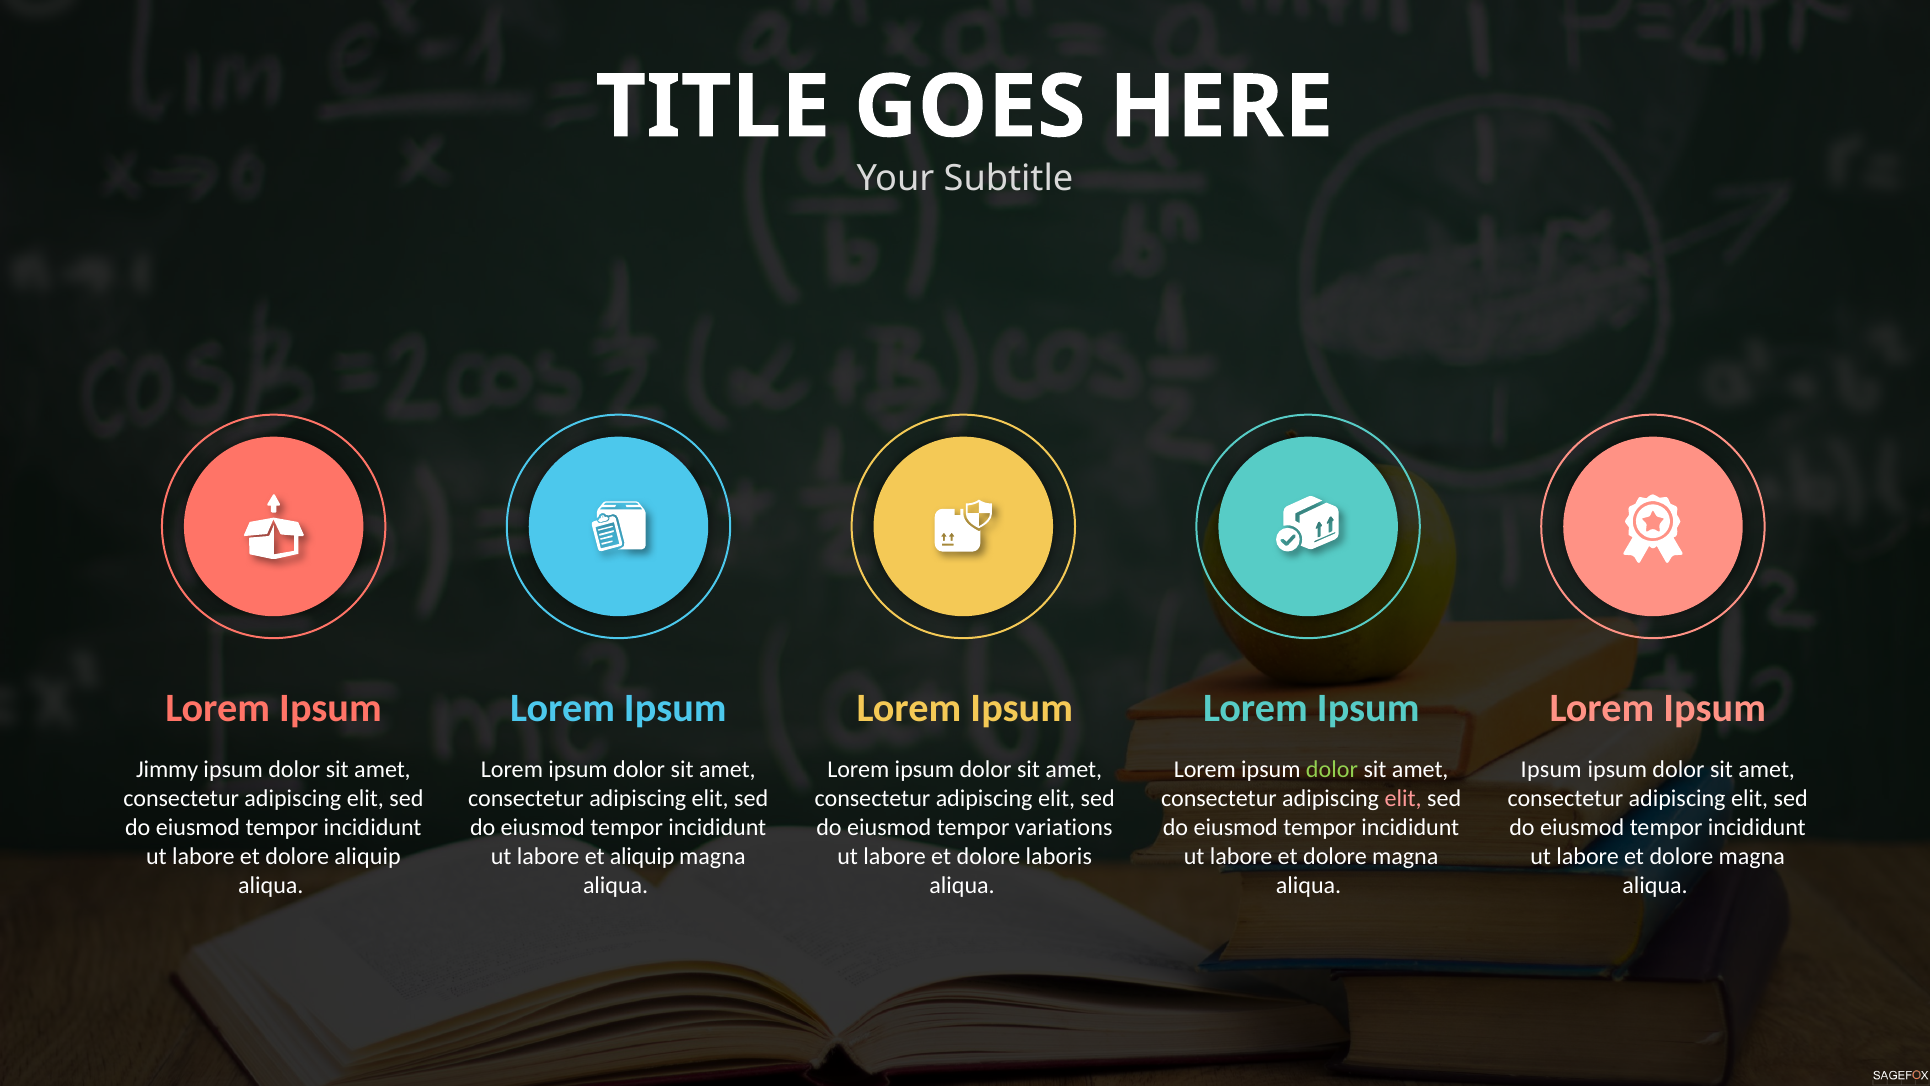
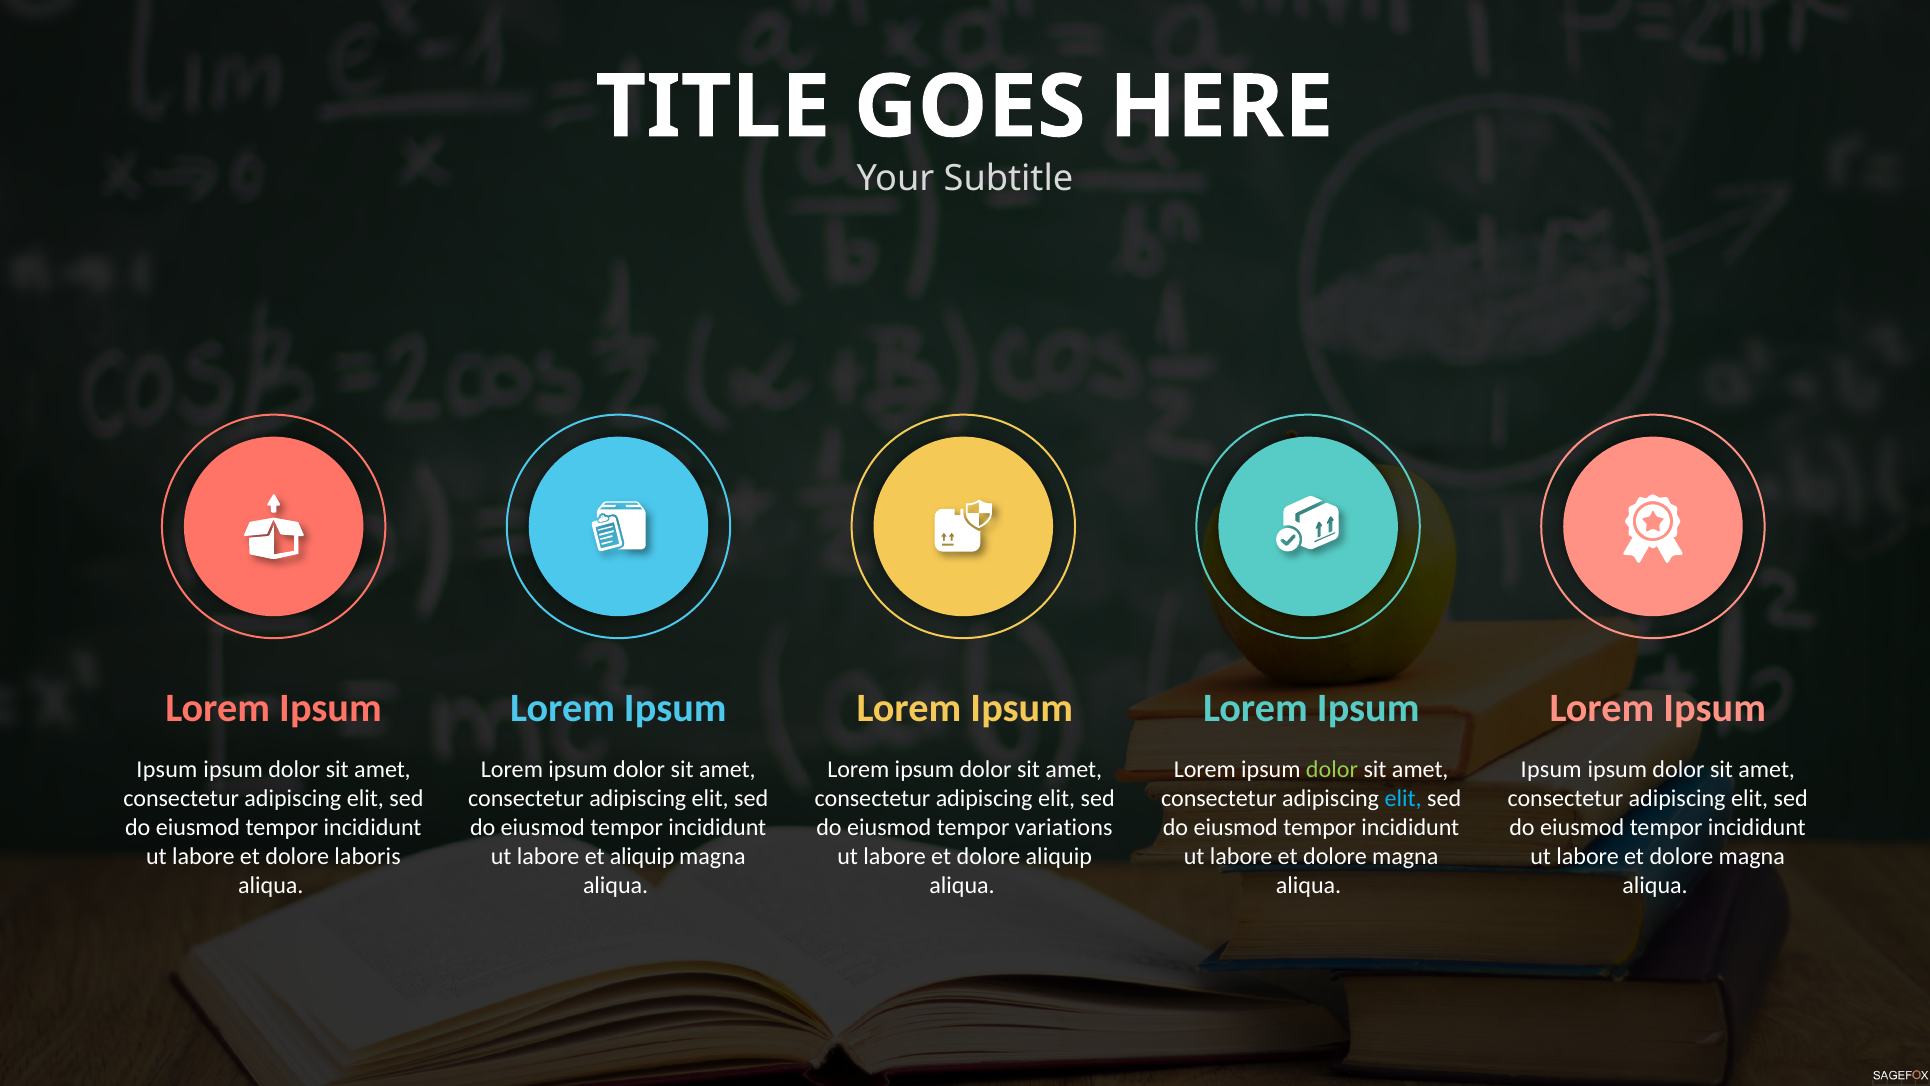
Jimmy: Jimmy -> Ipsum (167, 769)
elit colour: pink -> light blue (1403, 798)
dolore aliquip: aliquip -> laboris (367, 856)
dolore laboris: laboris -> aliquip (1059, 856)
